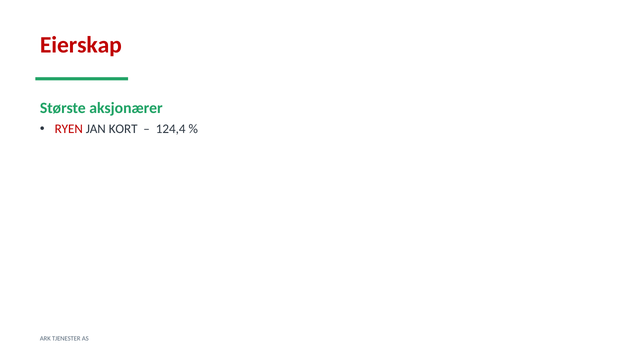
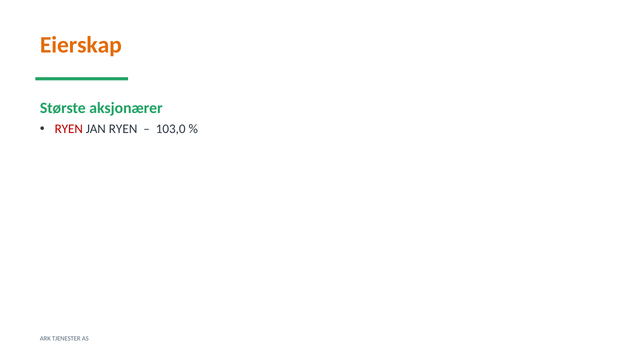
Eierskap colour: red -> orange (81, 45)
JAN KORT: KORT -> RYEN (123, 129)
124,4: 124,4 -> 103,0 (171, 129)
